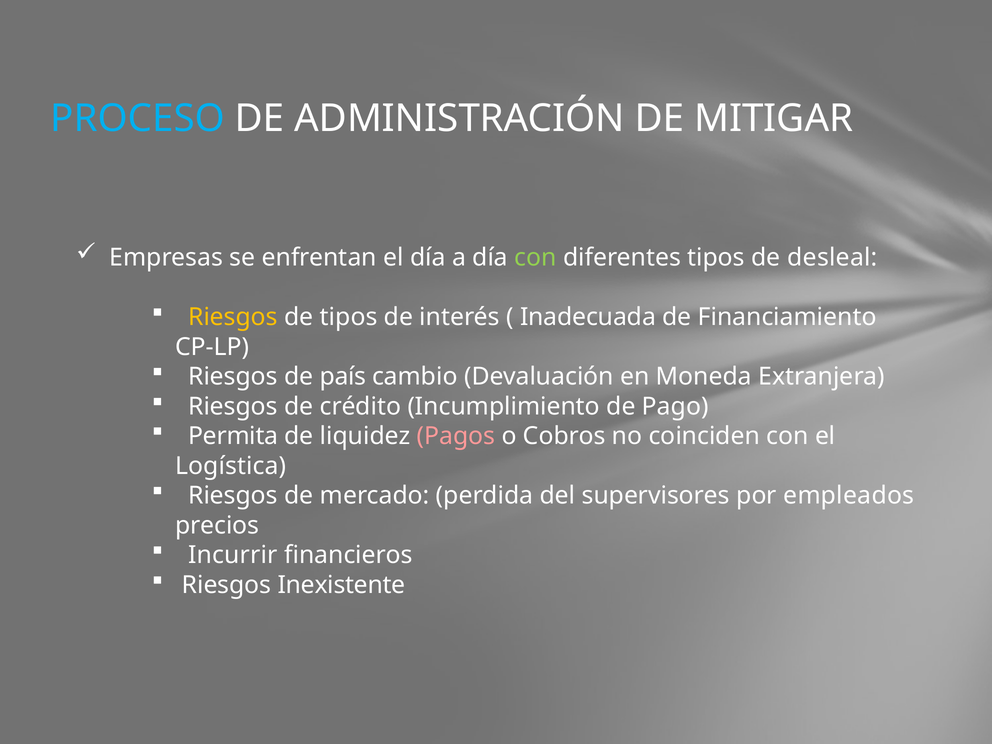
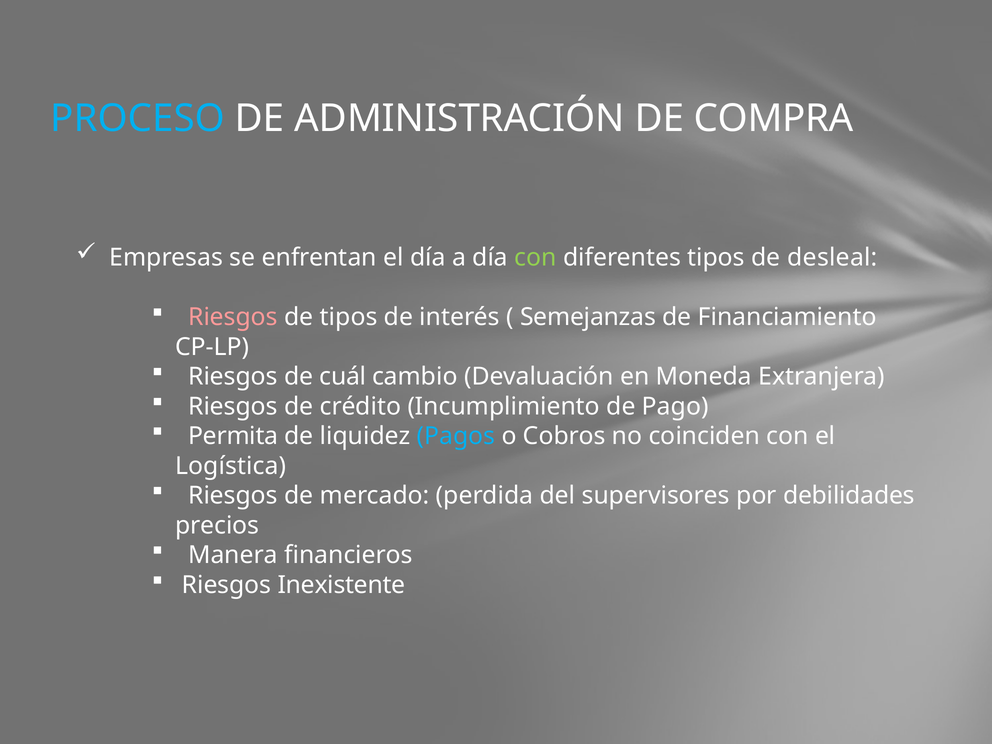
MITIGAR: MITIGAR -> COMPRA (774, 119)
Riesgos colour: yellow -> pink (233, 317)
Inadecuada: Inadecuada -> Semejanzas (588, 317)
país: país -> cuál (343, 377)
Pagos colour: pink -> light blue (456, 436)
empleados: empleados -> debilidades (849, 496)
Incurrir: Incurrir -> Manera (233, 555)
